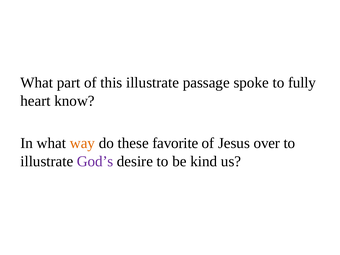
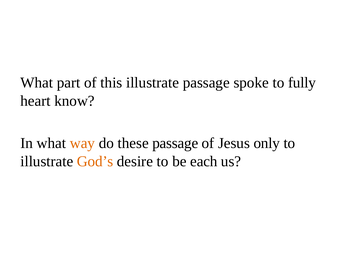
these favorite: favorite -> passage (175, 143)
over: over -> only (267, 143)
God’s colour: purple -> orange (95, 161)
kind: kind -> each (204, 161)
